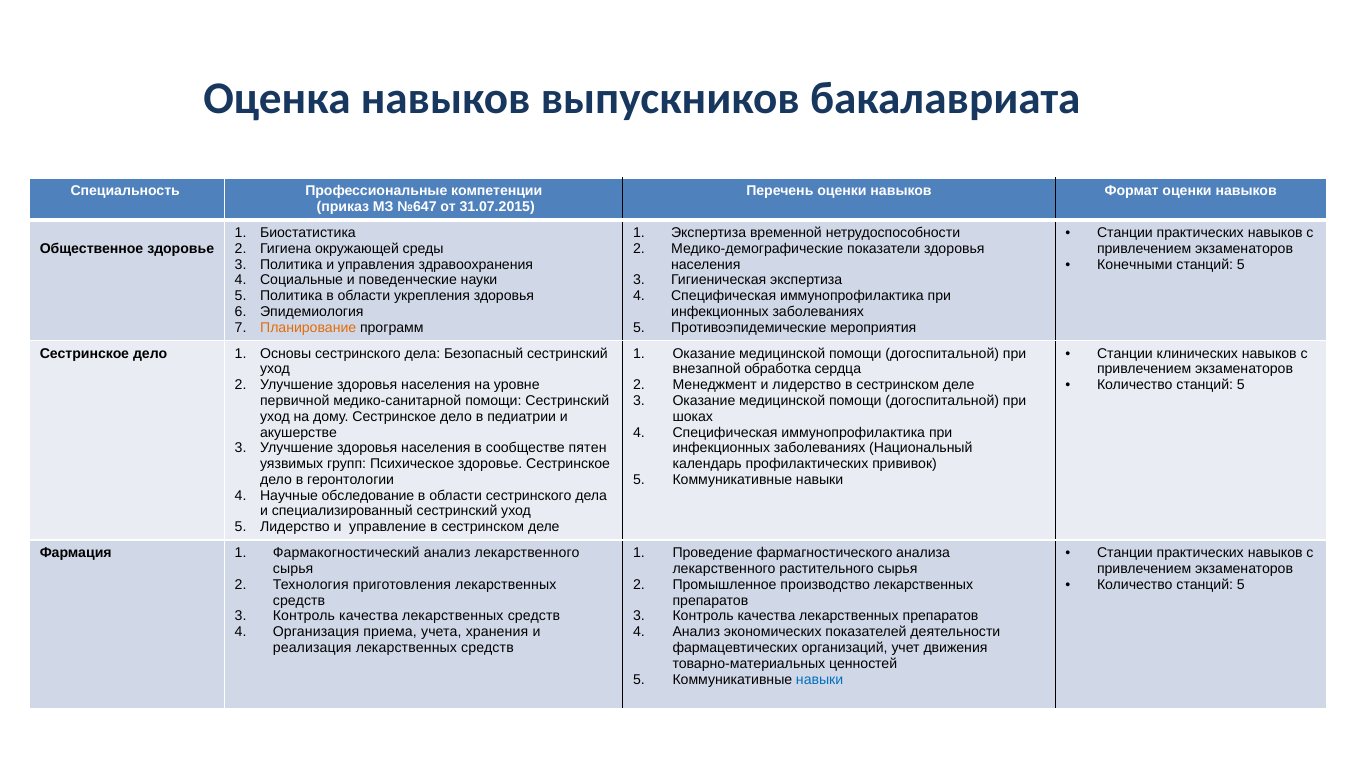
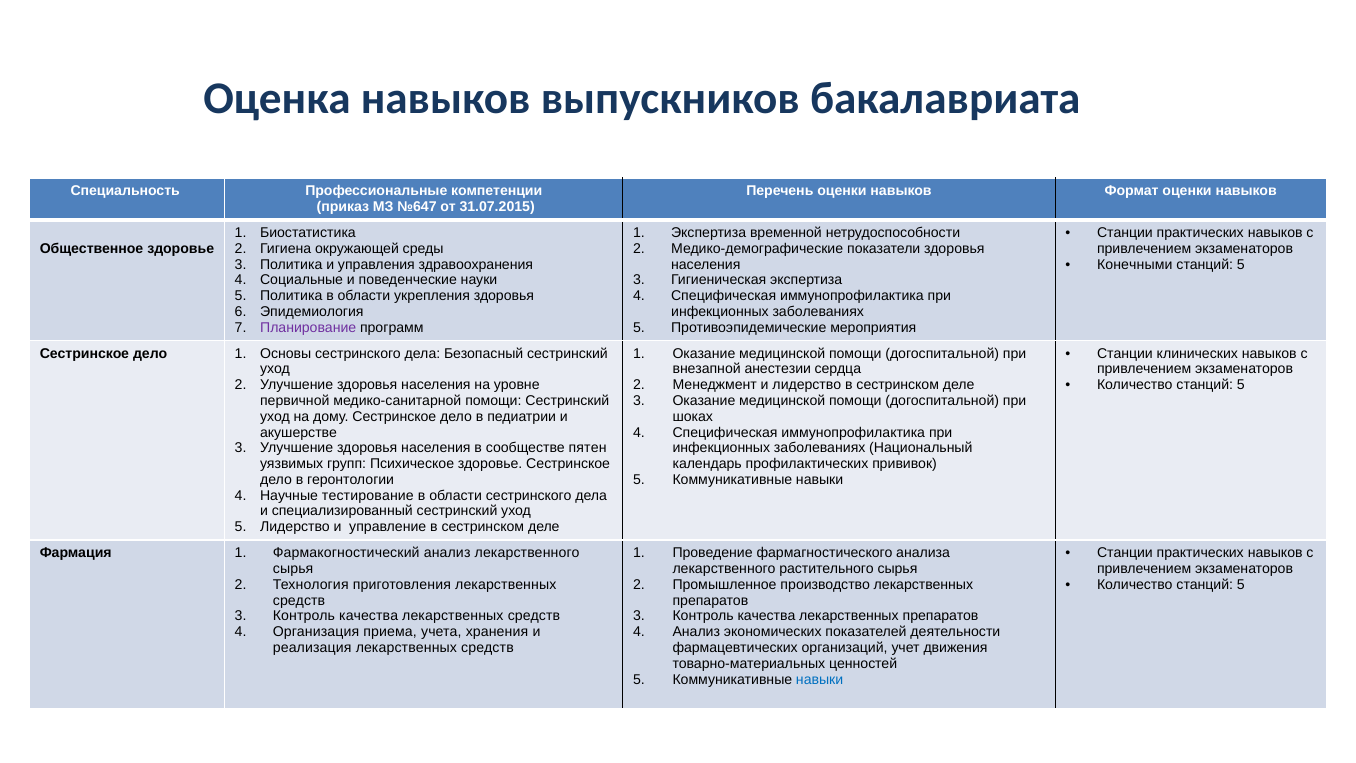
Планирование colour: orange -> purple (308, 327)
обработка: обработка -> анестезии (778, 369)
обследование: обследование -> тестирование (368, 495)
